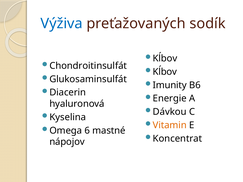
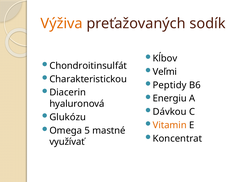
Výživa colour: blue -> orange (62, 23)
Kĺbov: Kĺbov -> Veľmi (165, 72)
Glukosaminsulfát: Glukosaminsulfát -> Charakteristickou (88, 79)
Imunity: Imunity -> Peptidy (170, 85)
Energie: Energie -> Energiu (170, 99)
Kyselina: Kyselina -> Glukózu (68, 117)
6: 6 -> 5 (87, 131)
nápojov: nápojov -> využívať (67, 142)
